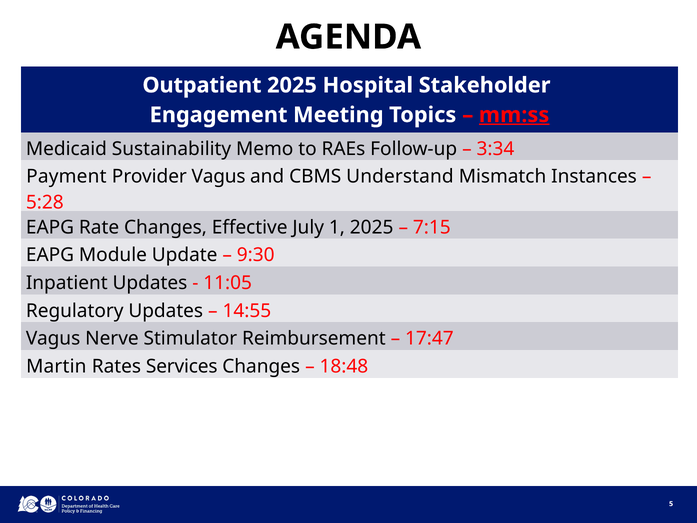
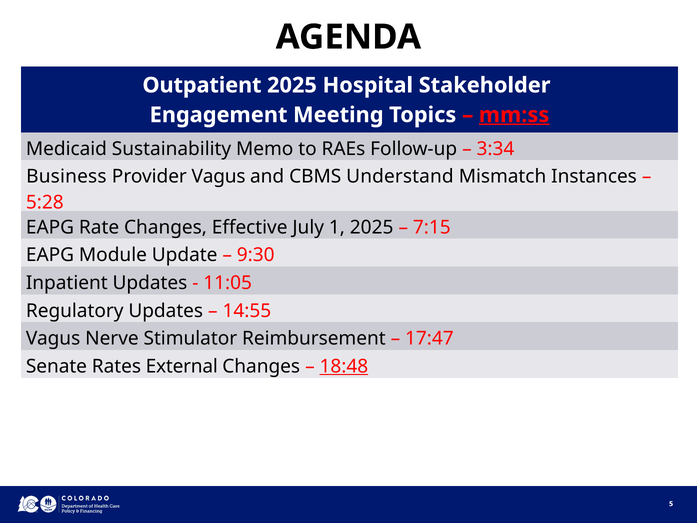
Payment: Payment -> Business (66, 177)
Martin: Martin -> Senate (56, 366)
Services: Services -> External (182, 366)
18:48 underline: none -> present (344, 366)
